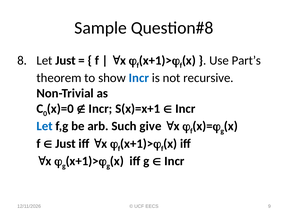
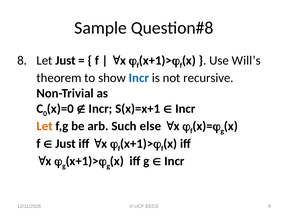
Part’s: Part’s -> Will’s (246, 60)
Let colour: blue -> orange (45, 126)
give: give -> else (150, 126)
